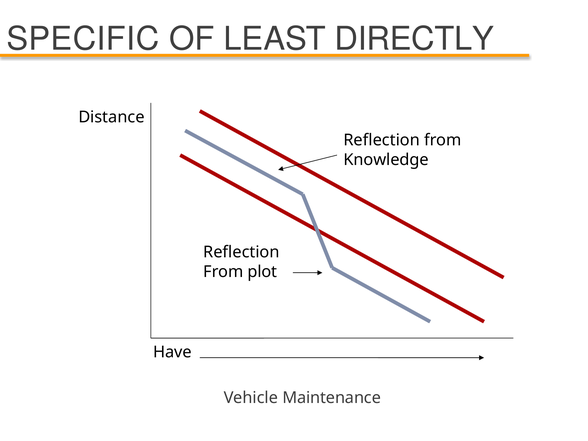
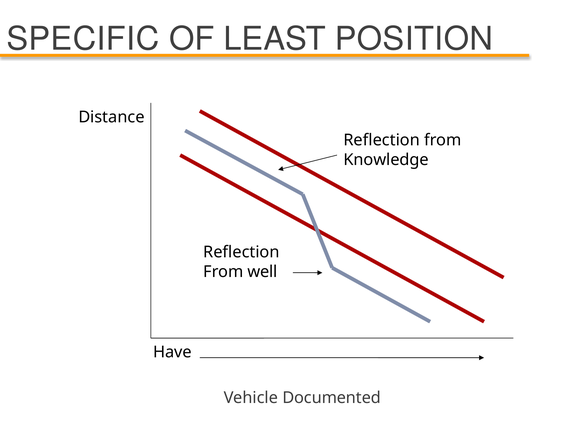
DIRECTLY: DIRECTLY -> POSITION (414, 39)
plot: plot -> well (262, 272)
Maintenance: Maintenance -> Documented (332, 398)
